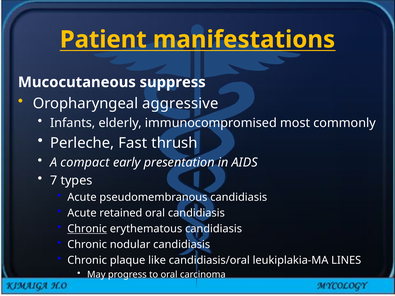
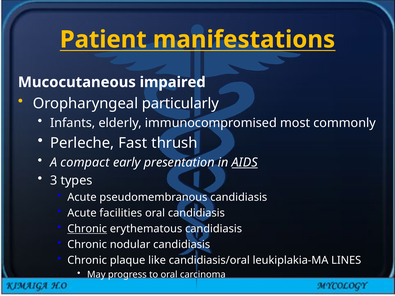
suppress: suppress -> impaired (173, 82)
aggressive: aggressive -> particularly (180, 104)
AIDS underline: none -> present (245, 162)
7: 7 -> 3 (54, 181)
retained: retained -> facilities (121, 213)
